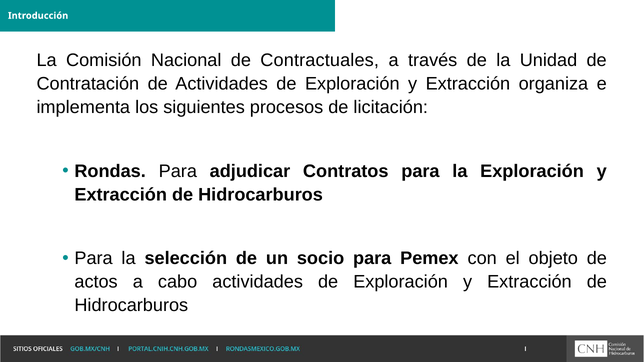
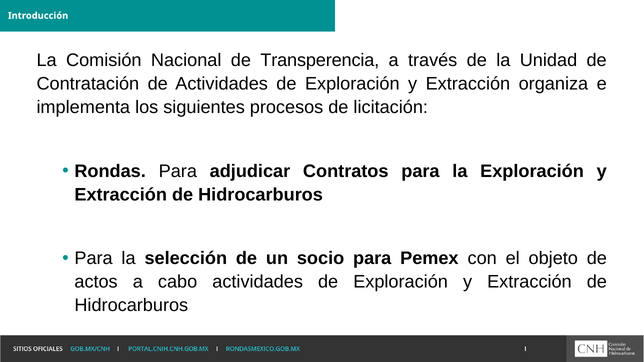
Contractuales: Contractuales -> Transperencia (320, 60)
